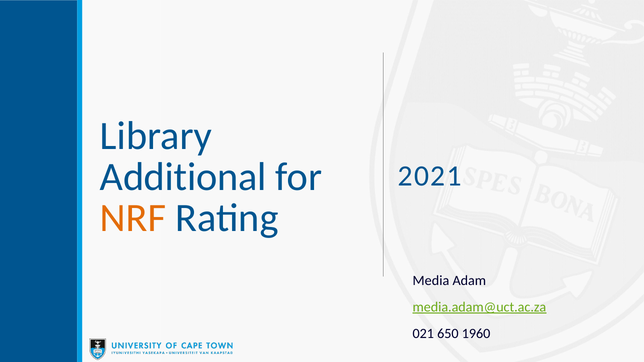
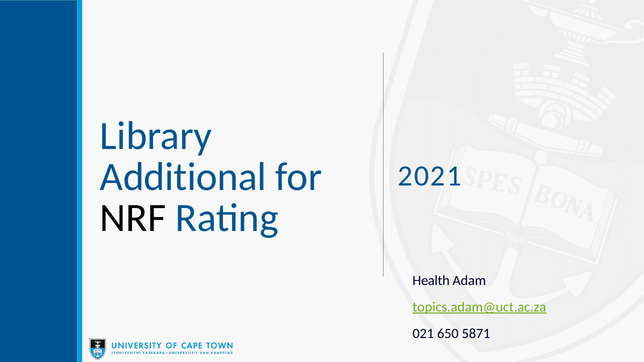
NRF colour: orange -> black (133, 218)
Media: Media -> Health (431, 281)
media.adam@uct.ac.za: media.adam@uct.ac.za -> topics.adam@uct.ac.za (479, 307)
1960: 1960 -> 5871 (476, 334)
